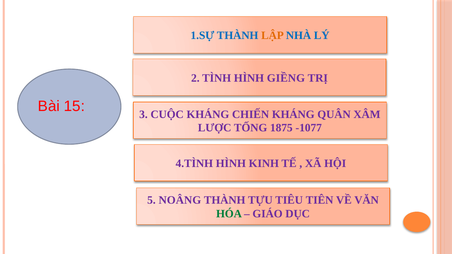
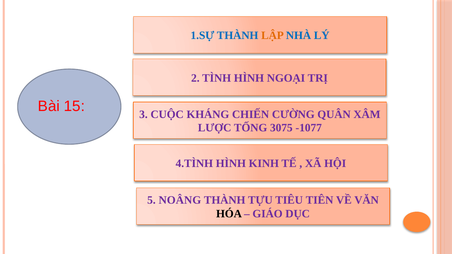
GIỀNG: GIỀNG -> NGOẠI (286, 78)
KHÁNG: KHÁNG -> CƯỜNG (293, 114)
1875: 1875 -> 3075 (281, 128)
HÓA colour: green -> black (229, 214)
